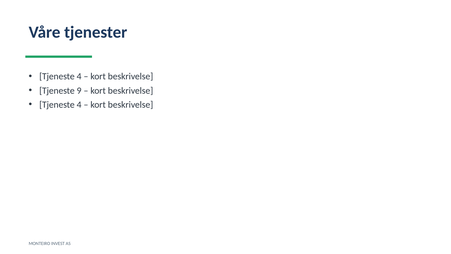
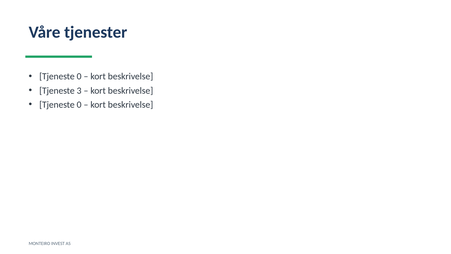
4: 4 -> 0 (79, 76)
9: 9 -> 3 (79, 90)
4: 4 -> 0 (79, 105)
